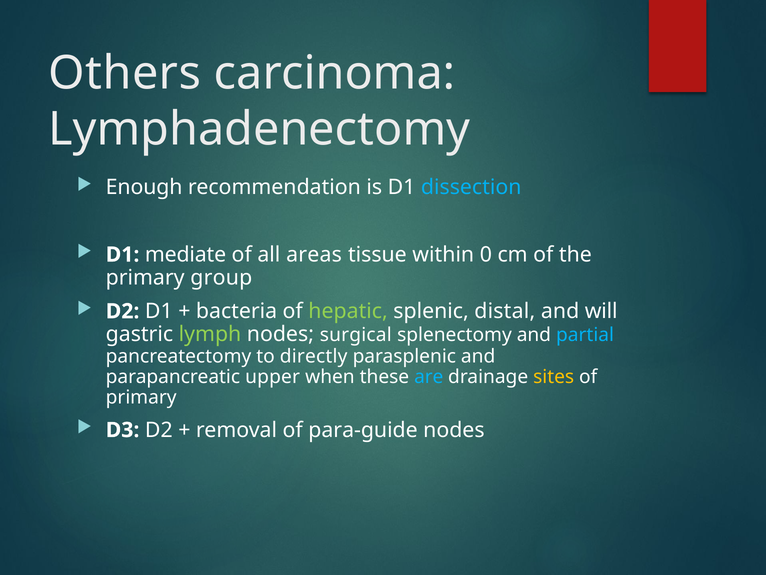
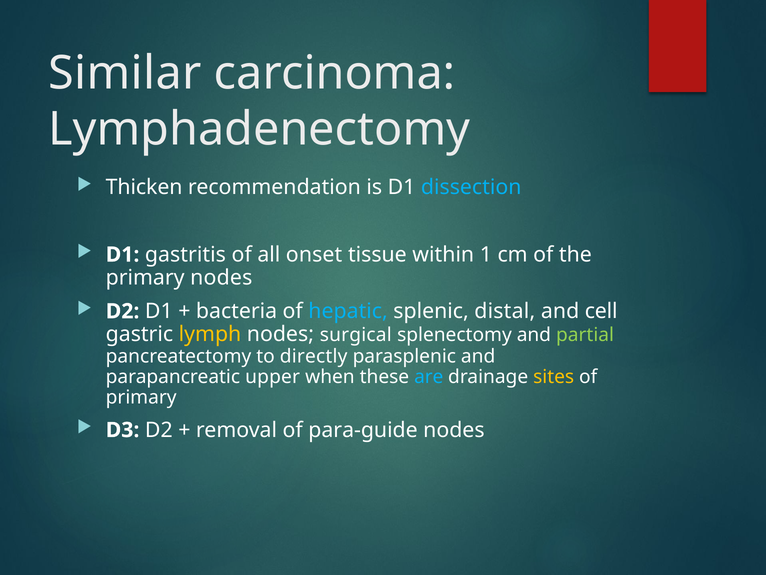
Others: Others -> Similar (125, 73)
Enough: Enough -> Thicken (144, 187)
mediate: mediate -> gastritis (185, 254)
areas: areas -> onset (314, 254)
0: 0 -> 1 (486, 254)
primary group: group -> nodes (221, 277)
hepatic colour: light green -> light blue (348, 311)
will: will -> cell (601, 311)
lymph colour: light green -> yellow (210, 334)
partial colour: light blue -> light green (585, 335)
